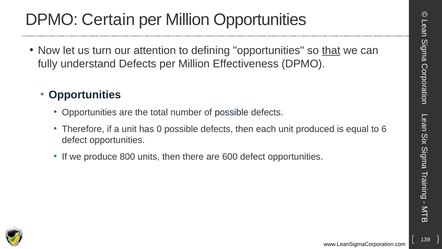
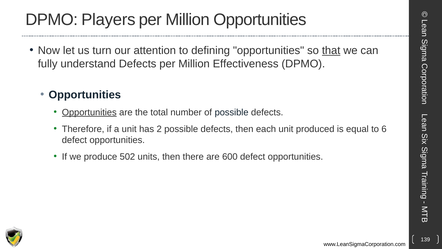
Certain: Certain -> Players (108, 20)
Opportunities underline: none -> present (89, 112)
0: 0 -> 2 (159, 129)
800: 800 -> 502 (127, 156)
